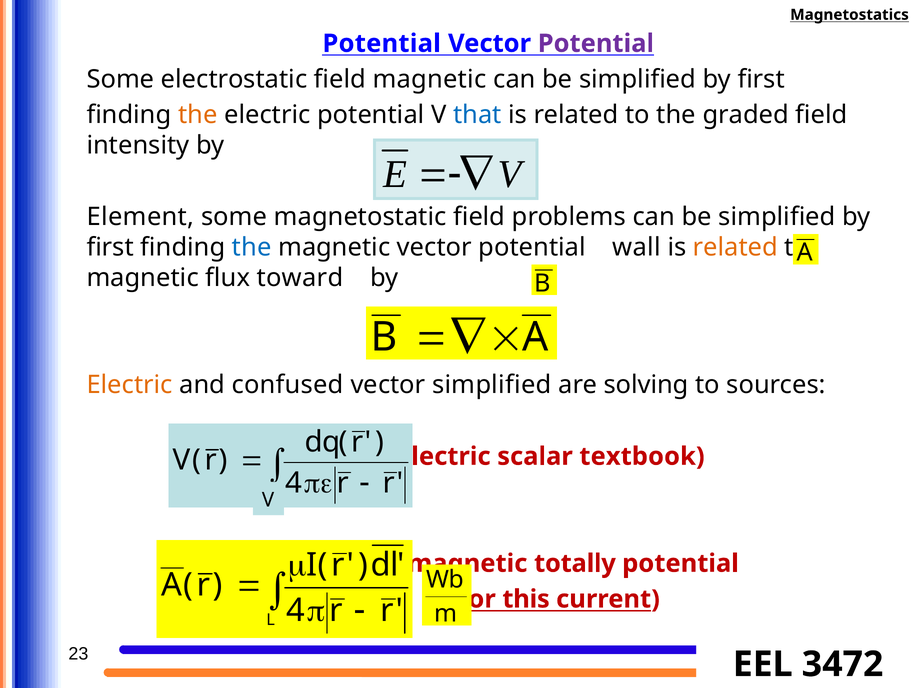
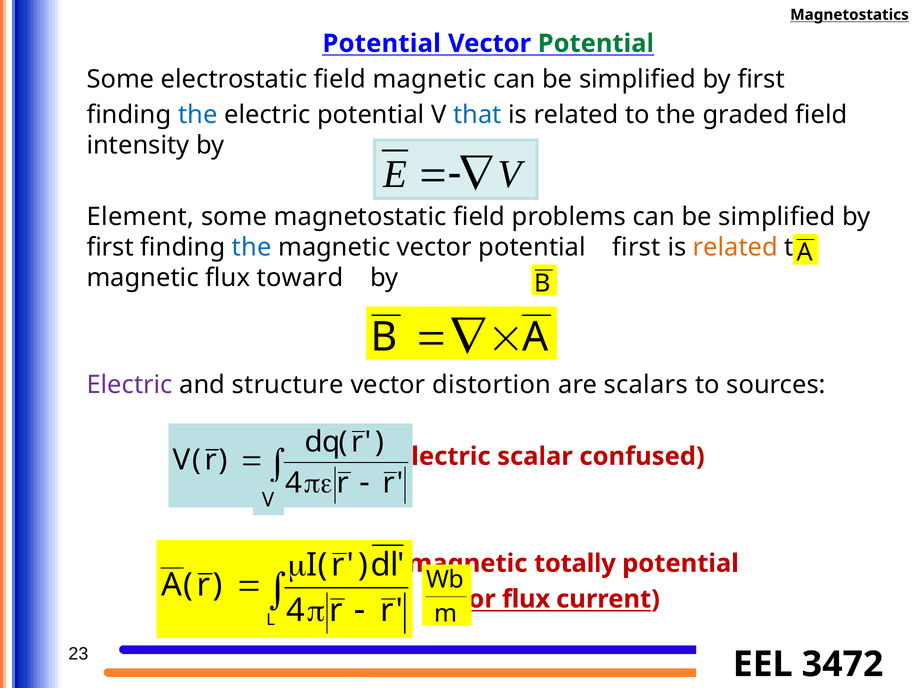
Potential colour: purple -> green (596, 44)
the colour: orange -> blue (198, 115)
potential wall: wall -> first (637, 248)
Electric colour: orange -> purple (130, 385)
confused: confused -> structure (288, 385)
vector simplified: simplified -> distortion (492, 385)
solving: solving -> scalars (646, 385)
textbook: textbook -> confused (642, 457)
this: this -> flux (526, 600)
